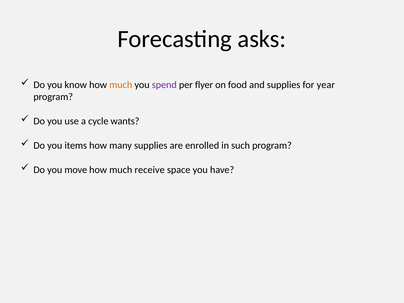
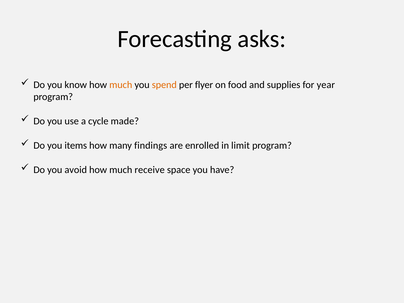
spend colour: purple -> orange (164, 85)
wants: wants -> made (125, 121)
many supplies: supplies -> findings (151, 145)
such: such -> limit (241, 145)
move: move -> avoid (76, 170)
